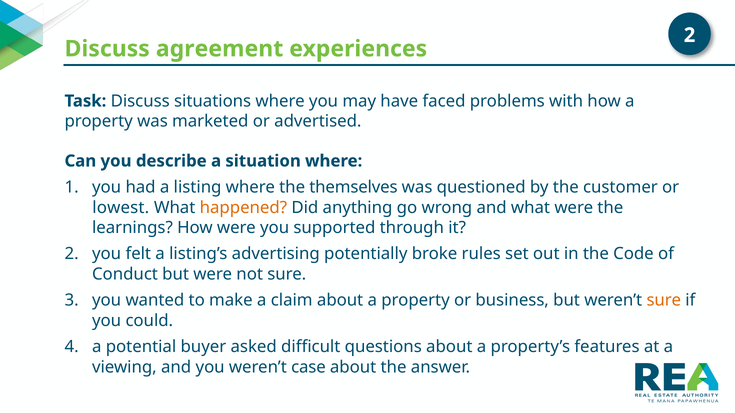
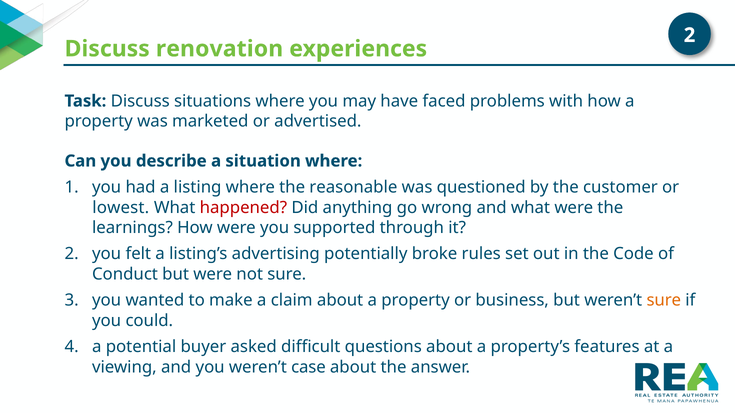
agreement: agreement -> renovation (220, 49)
themselves: themselves -> reasonable (353, 187)
happened colour: orange -> red (243, 208)
